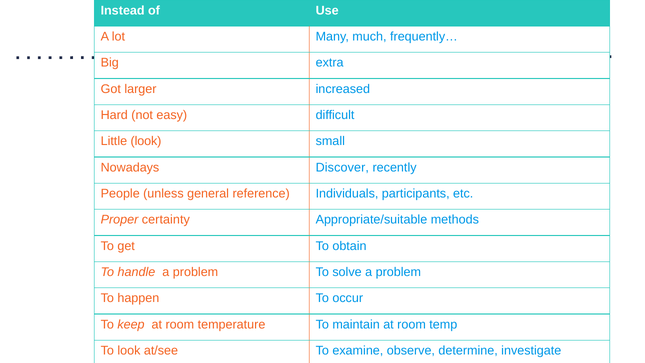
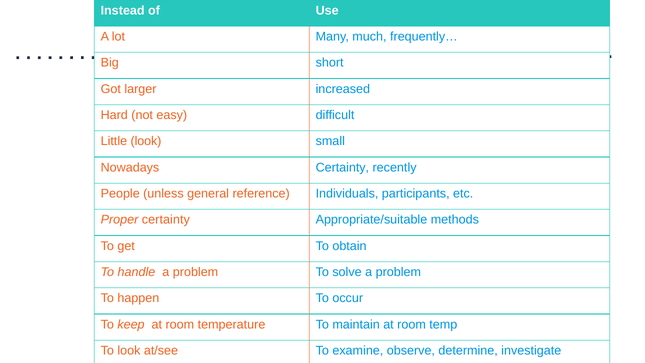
extra: extra -> short (330, 63)
Nowadays Discover: Discover -> Certainty (342, 167)
